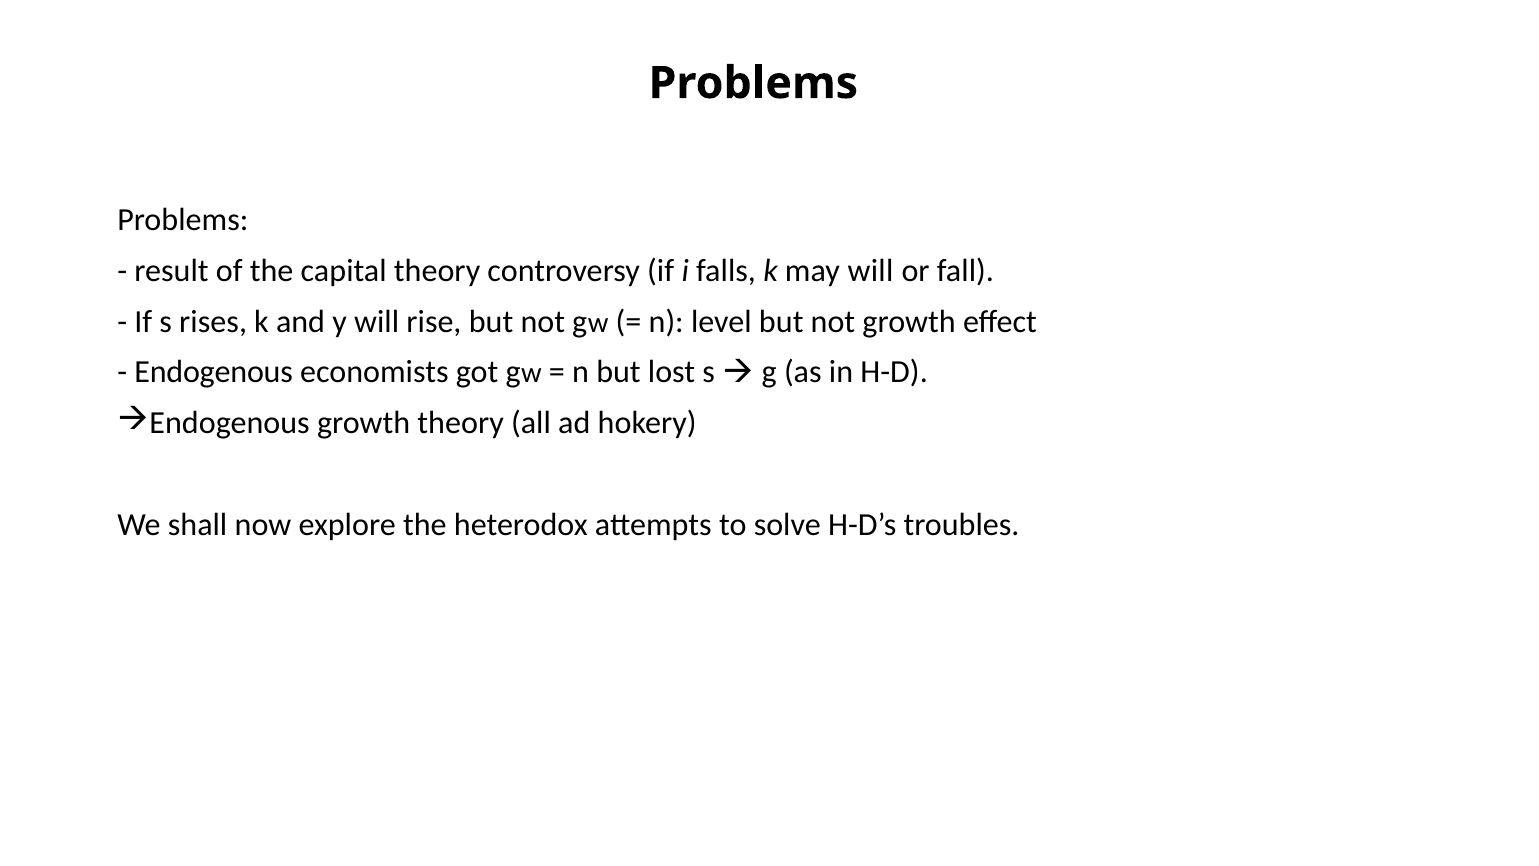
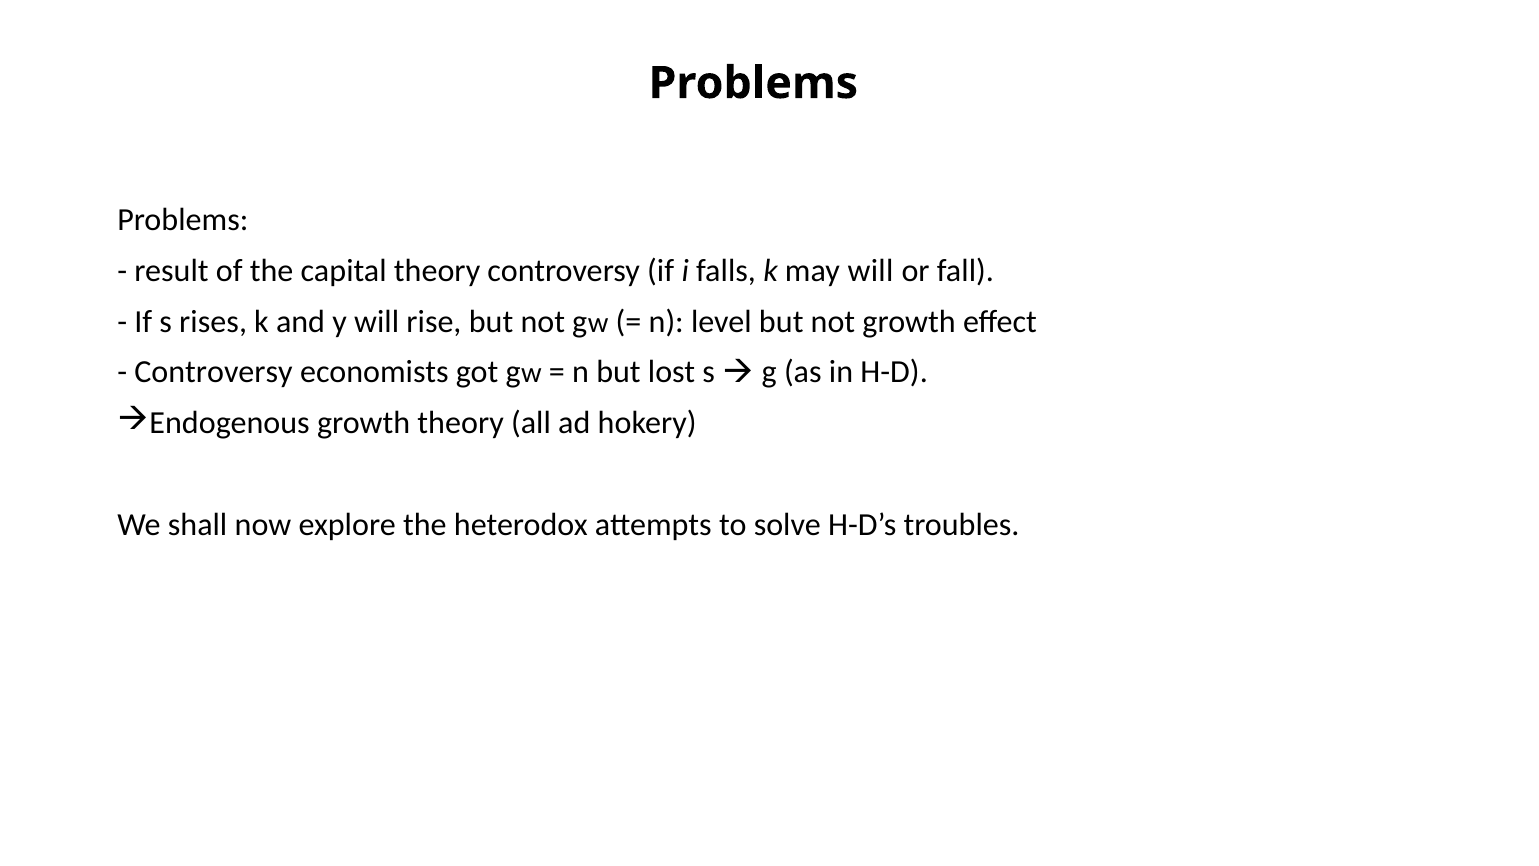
Endogenous: Endogenous -> Controversy (213, 372)
